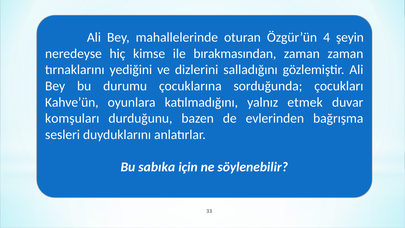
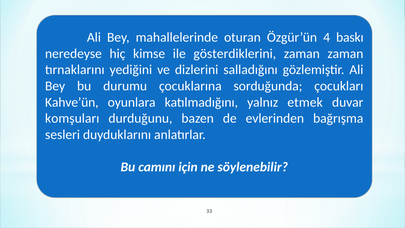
şeyin: şeyin -> baskı (350, 37)
bırakmasından: bırakmasından -> gösterdiklerini (235, 54)
sabıka: sabıka -> camını (157, 167)
